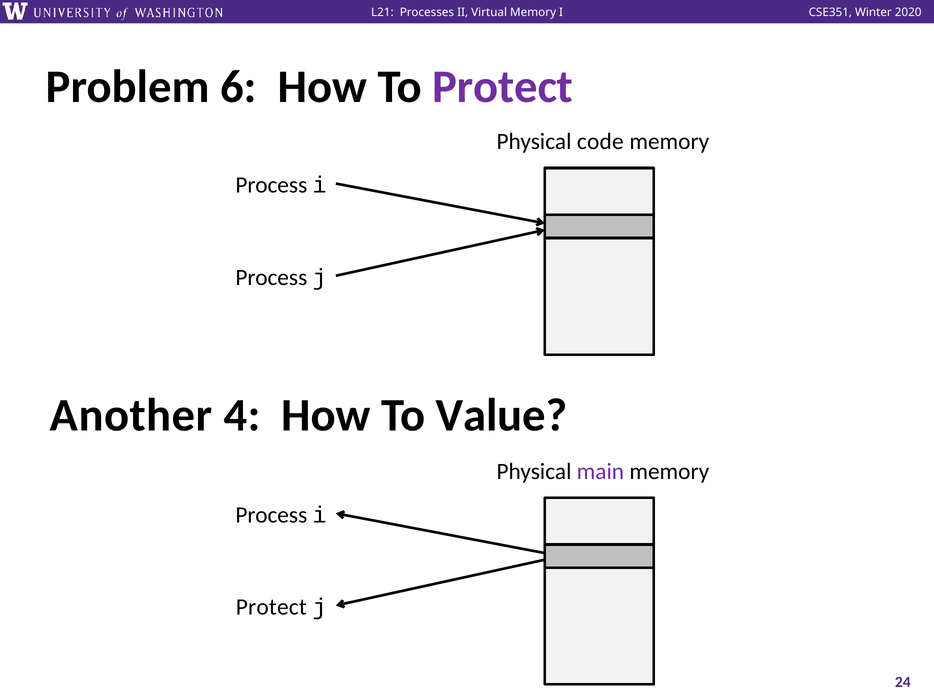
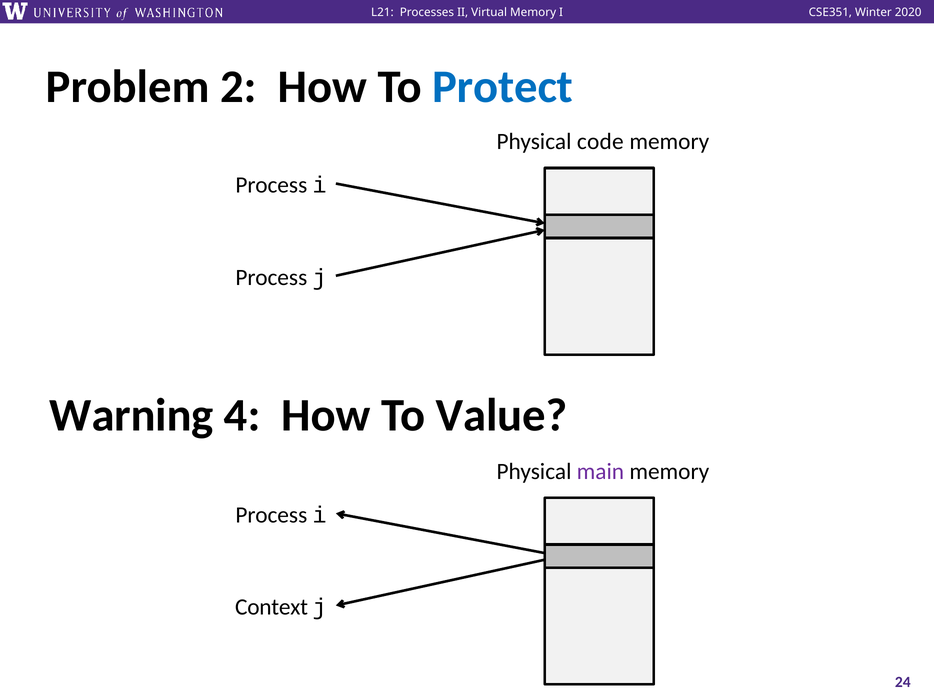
6: 6 -> 2 (239, 87)
Protect colour: purple -> blue (503, 87)
Another: Another -> Warning (132, 416)
Protect: Protect -> Context (272, 608)
